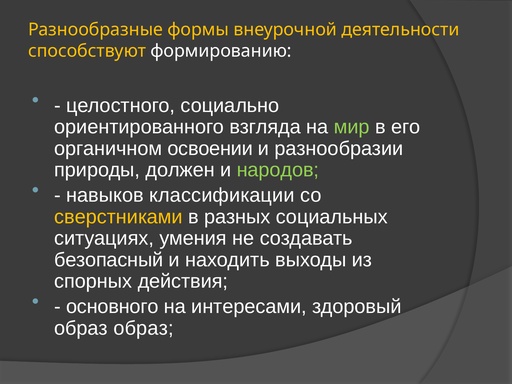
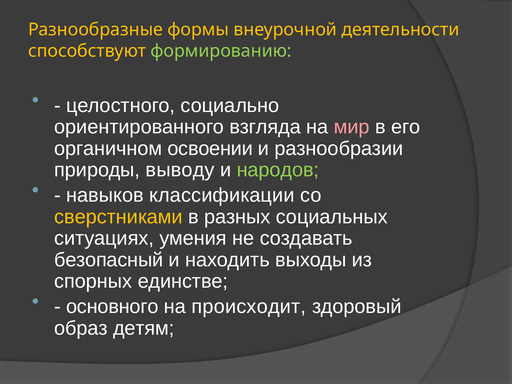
формированию colour: white -> light green (221, 51)
мир colour: light green -> pink (352, 127)
должен: должен -> выводу (180, 170)
действия: действия -> единстве (183, 281)
интересами: интересами -> происходит (249, 307)
образ образ: образ -> детям (144, 328)
